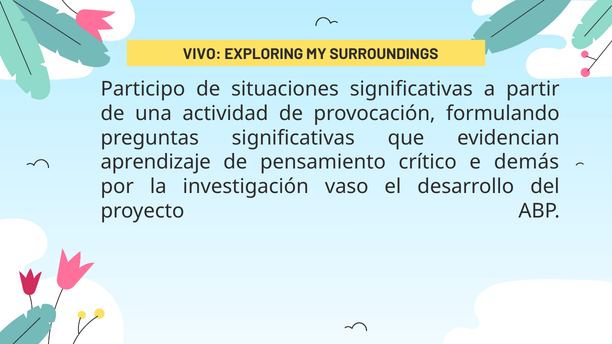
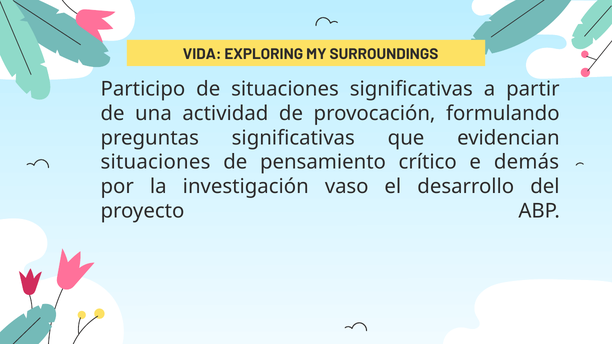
VIVO: VIVO -> VIDA (202, 54)
aprendizaje: aprendizaje -> situaciones (156, 162)
